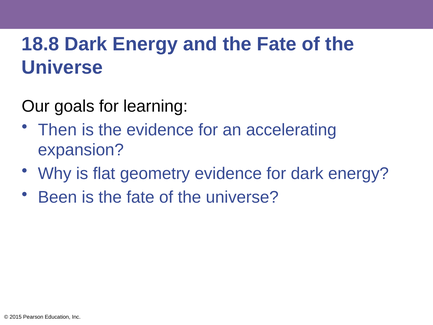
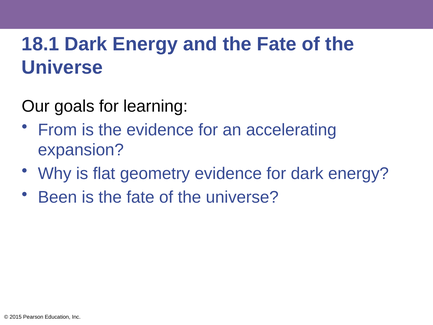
18.8: 18.8 -> 18.1 (40, 44)
Then: Then -> From (57, 130)
